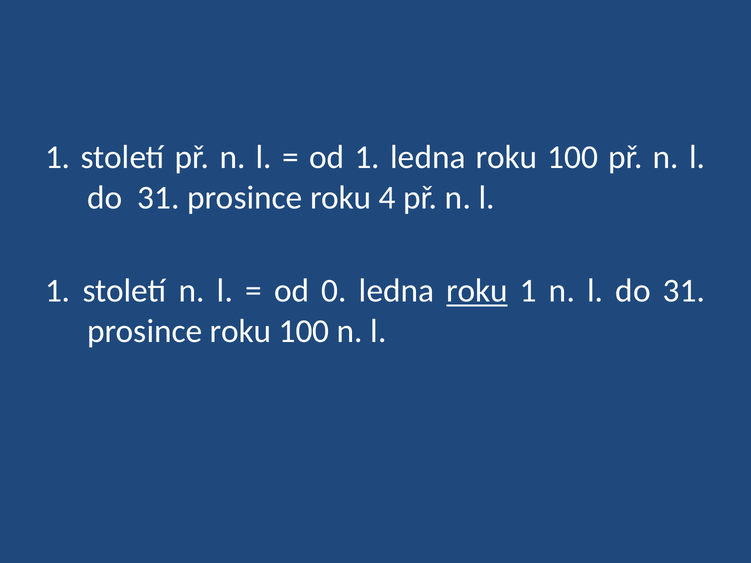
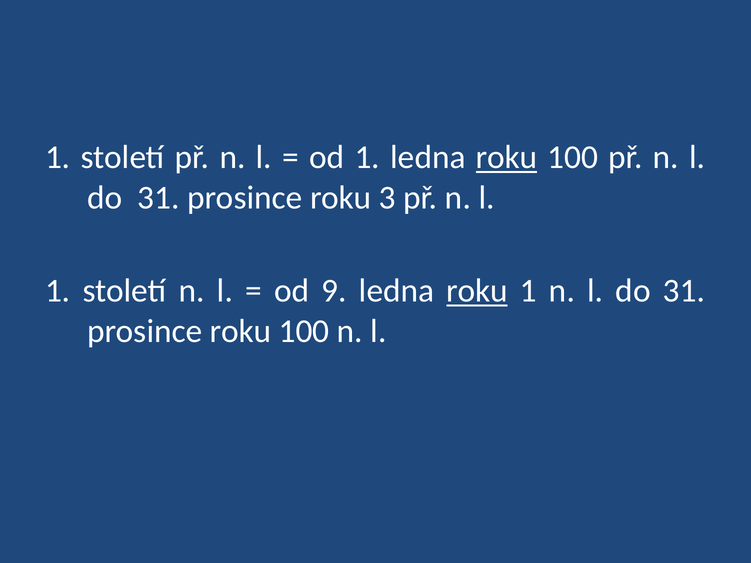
roku underline: none -> present (507, 158)
4: 4 -> 3 (387, 198)
0: 0 -> 9 (334, 291)
